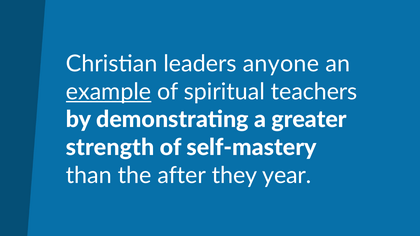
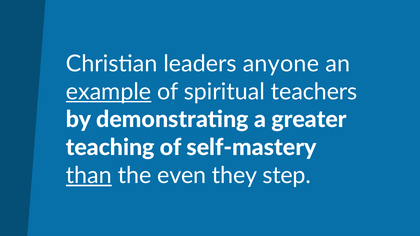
strength: strength -> teaching (110, 148)
than underline: none -> present (89, 176)
after: after -> even (182, 176)
year: year -> step (287, 176)
